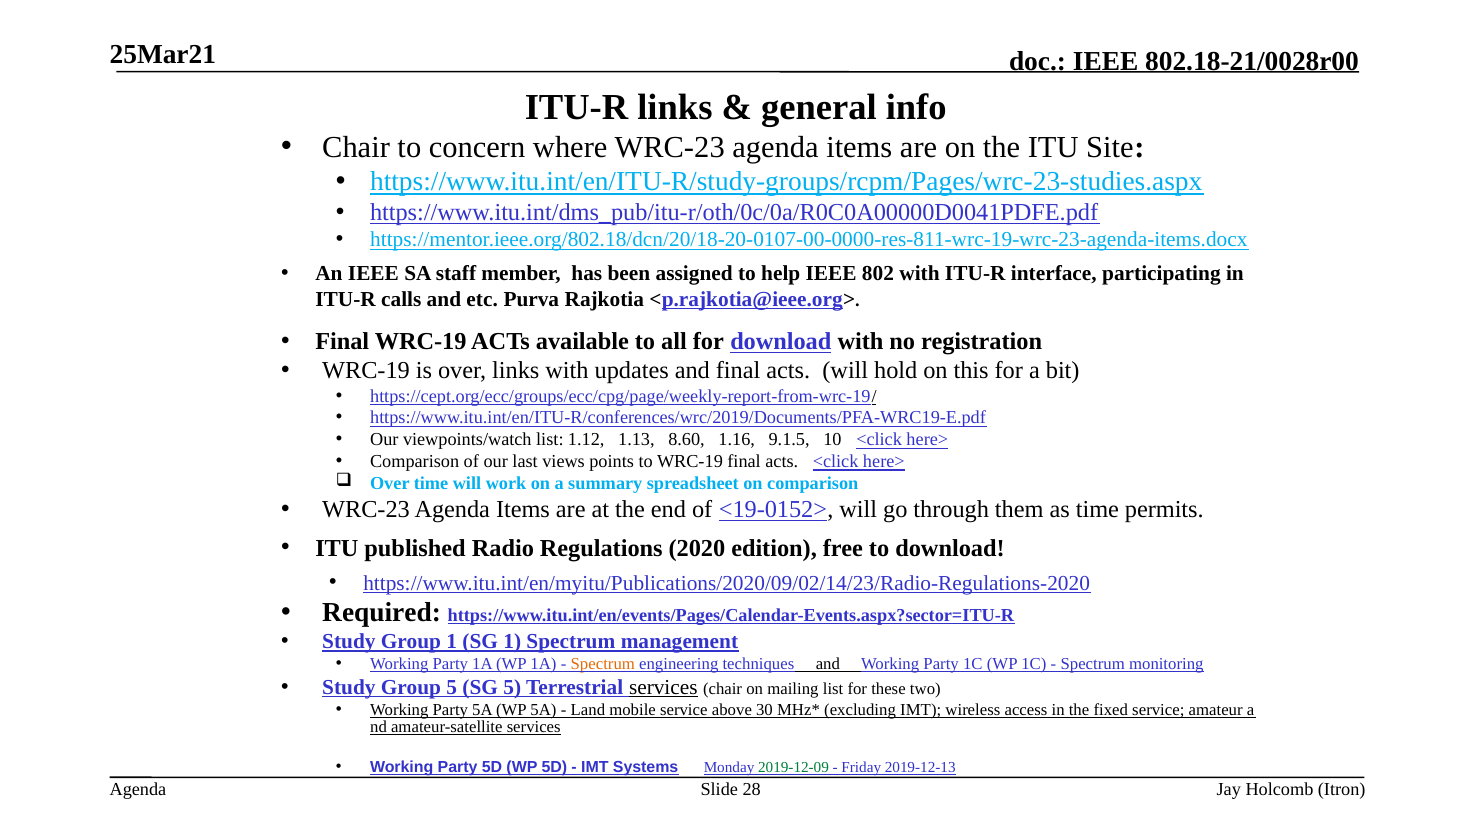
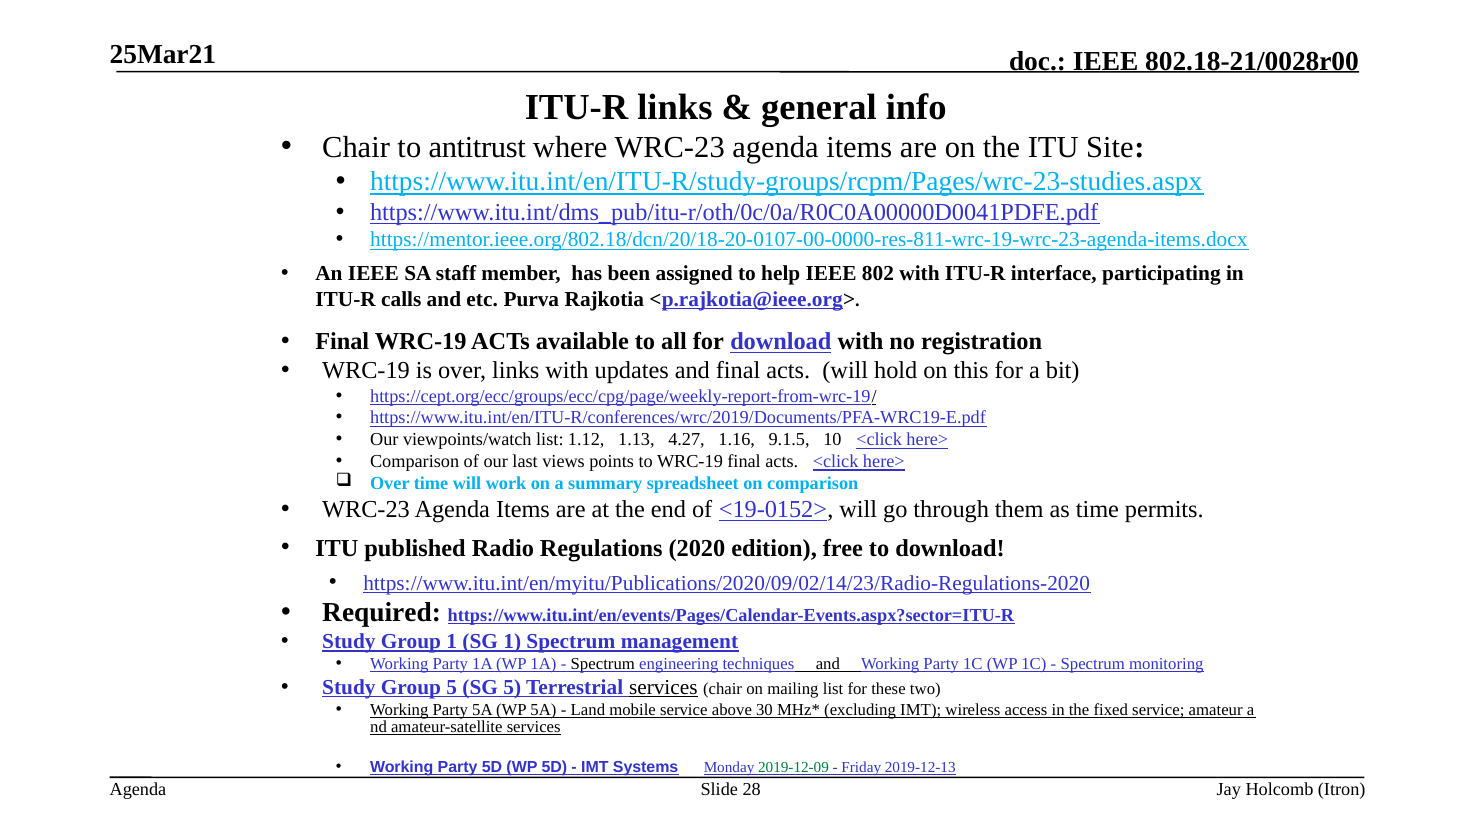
concern: concern -> antitrust (477, 147)
8.60: 8.60 -> 4.27 (687, 440)
Spectrum colour: orange -> black (603, 664)
